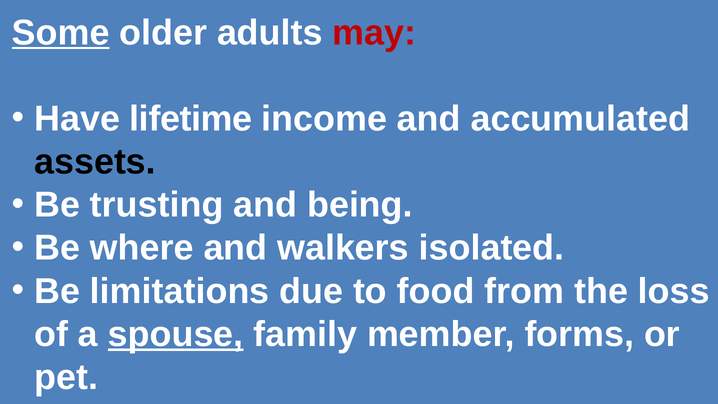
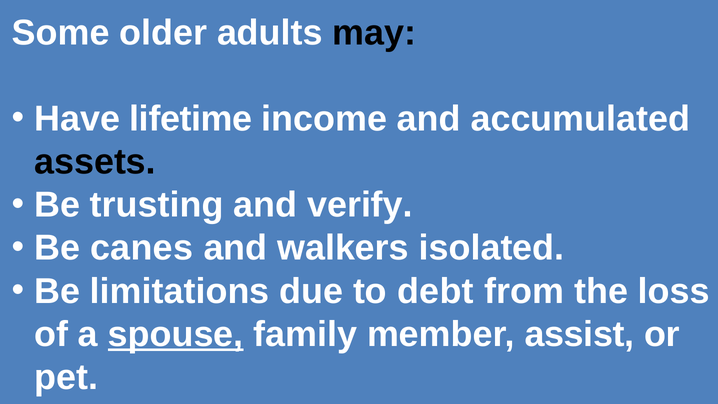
Some underline: present -> none (61, 33)
may colour: red -> black (374, 33)
being: being -> verify (360, 205)
where: where -> canes (142, 248)
food: food -> debt (436, 291)
forms: forms -> assist (579, 334)
